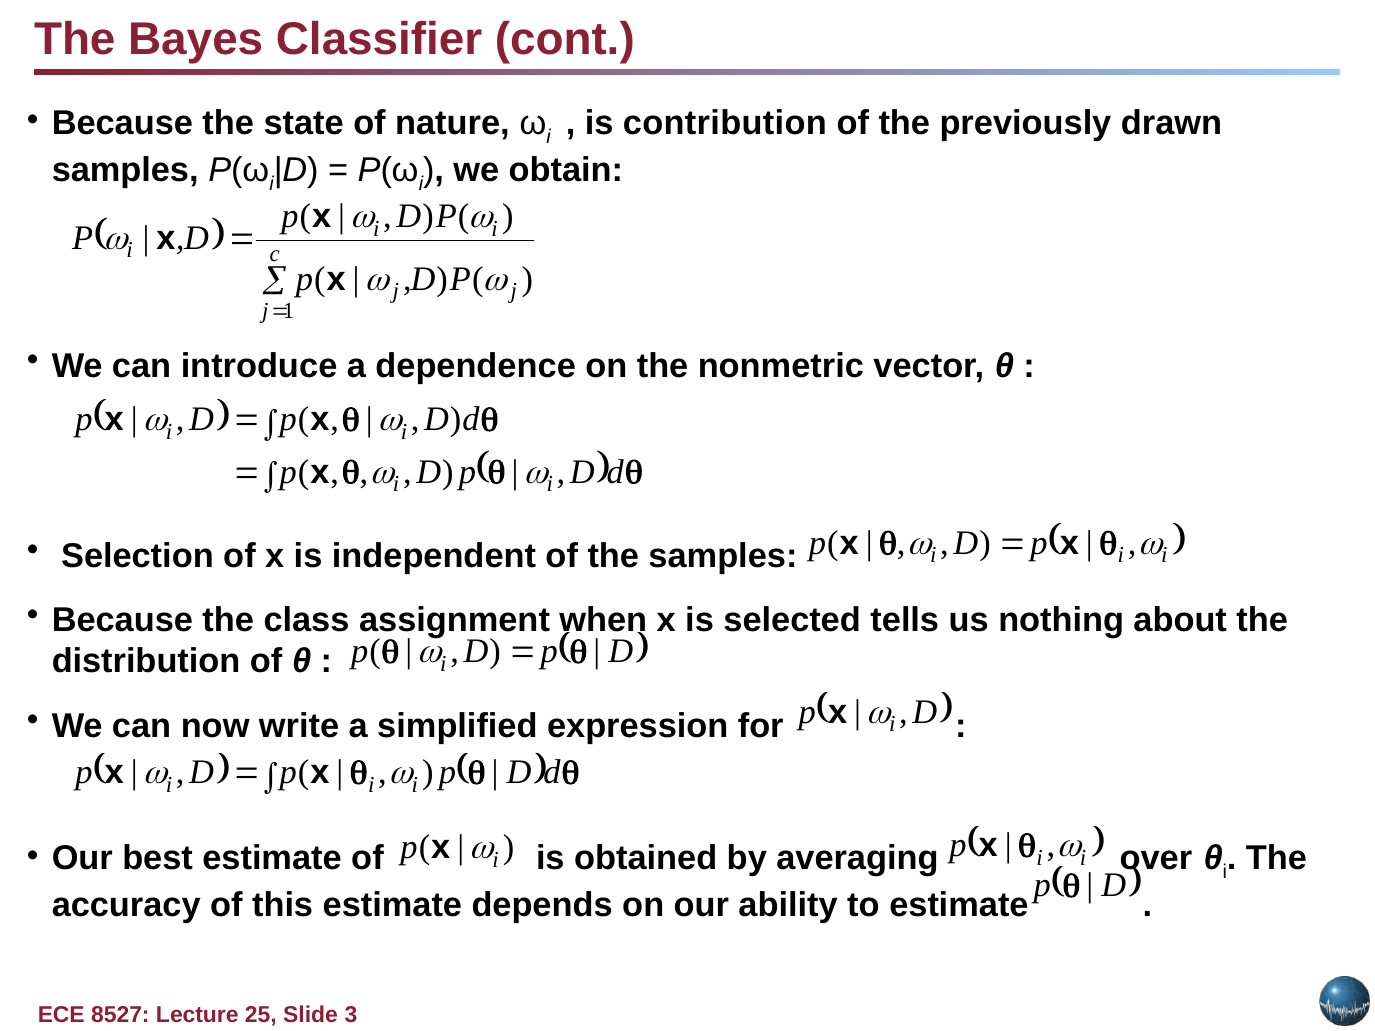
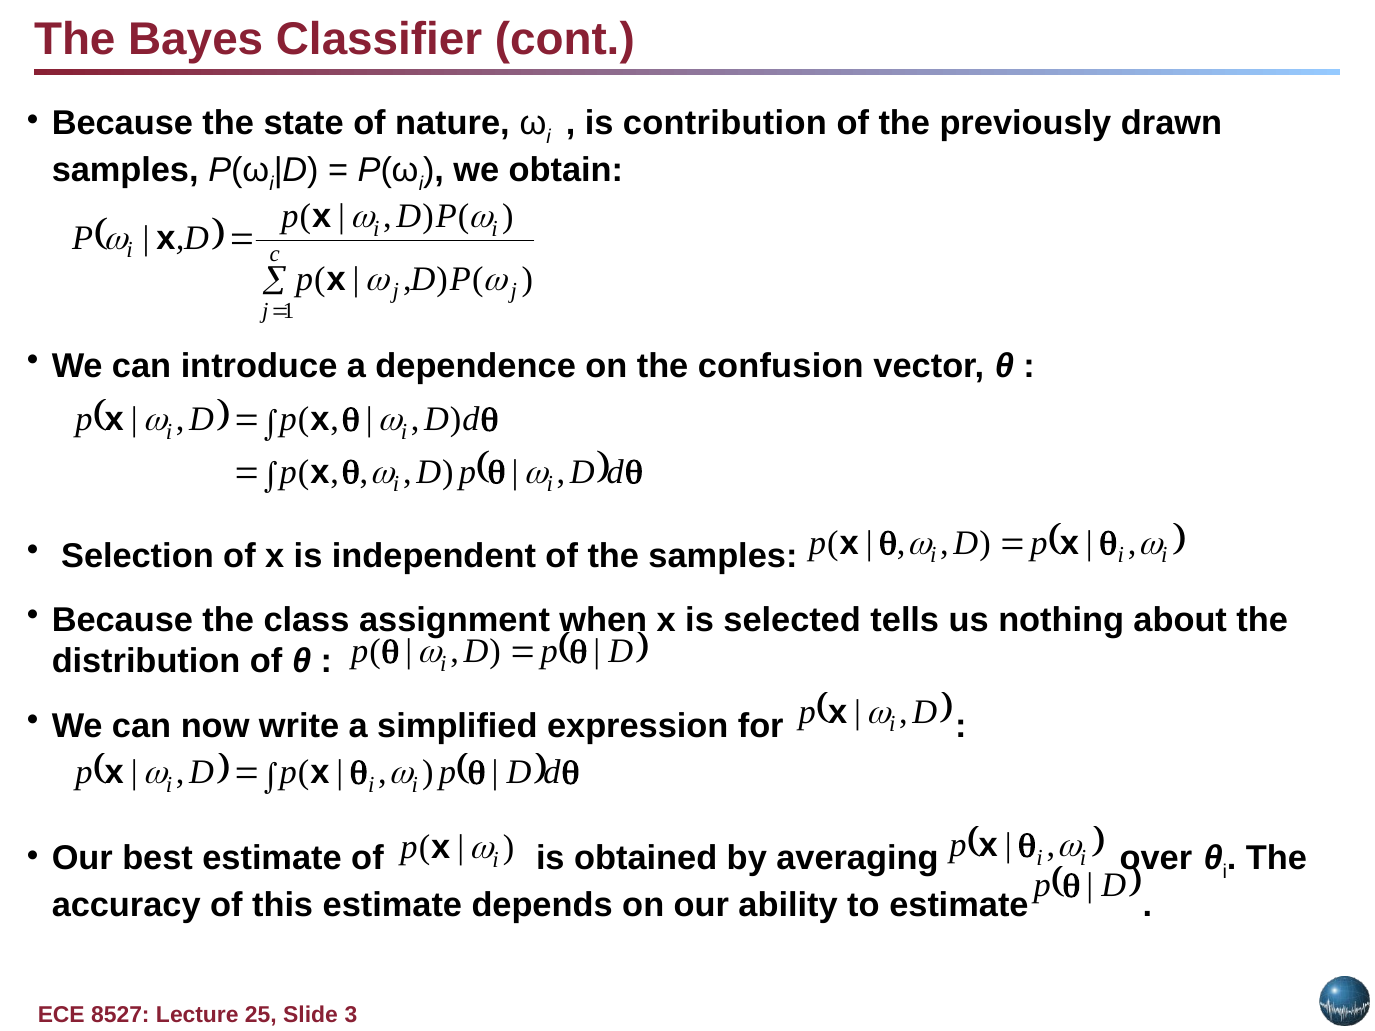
nonmetric: nonmetric -> confusion (781, 366)
